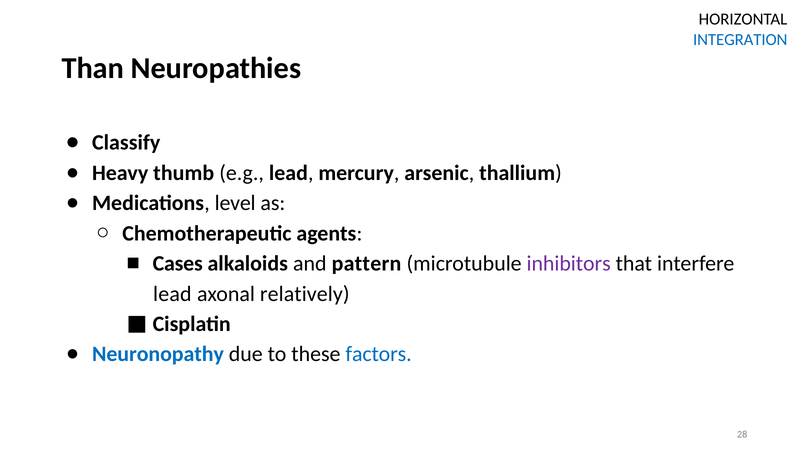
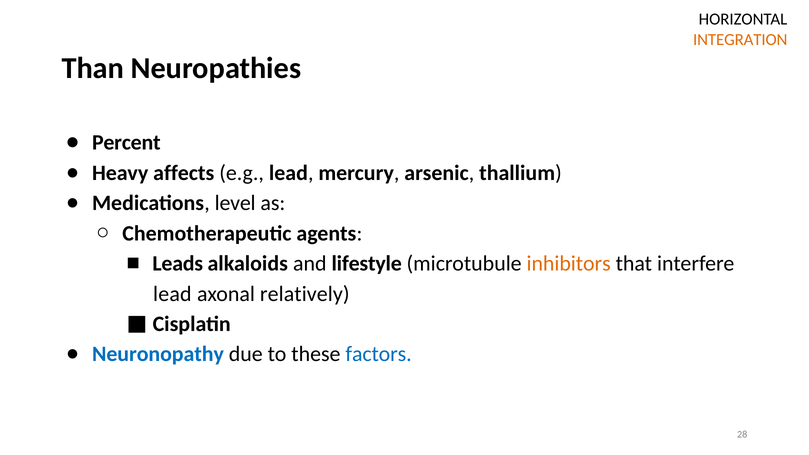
INTEGRATION colour: blue -> orange (740, 40)
Classify: Classify -> Percent (126, 143)
thumb: thumb -> affects (184, 173)
Cases: Cases -> Leads (178, 264)
pattern: pattern -> lifestyle (367, 264)
inhibitors colour: purple -> orange (569, 264)
